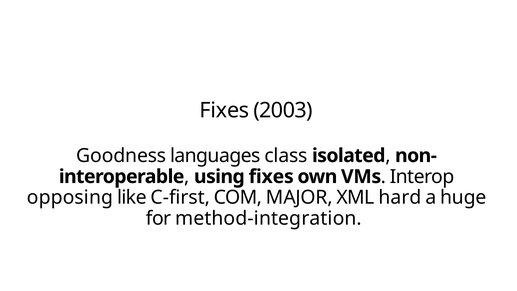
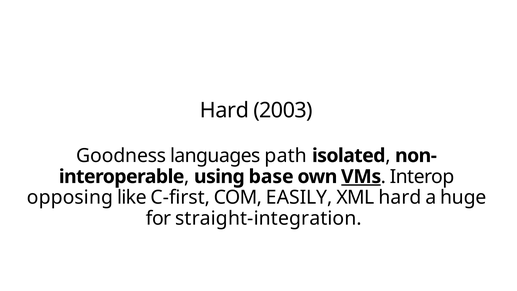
Fixes: Fixes -> Hard (224, 110)
class: class -> path (286, 156)
using fixes: fixes -> base (271, 177)
VMs underline: none -> present (361, 177)
MAJOR: MAJOR -> EASILY (299, 197)
method-integration: method-integration -> straight-integration (268, 218)
